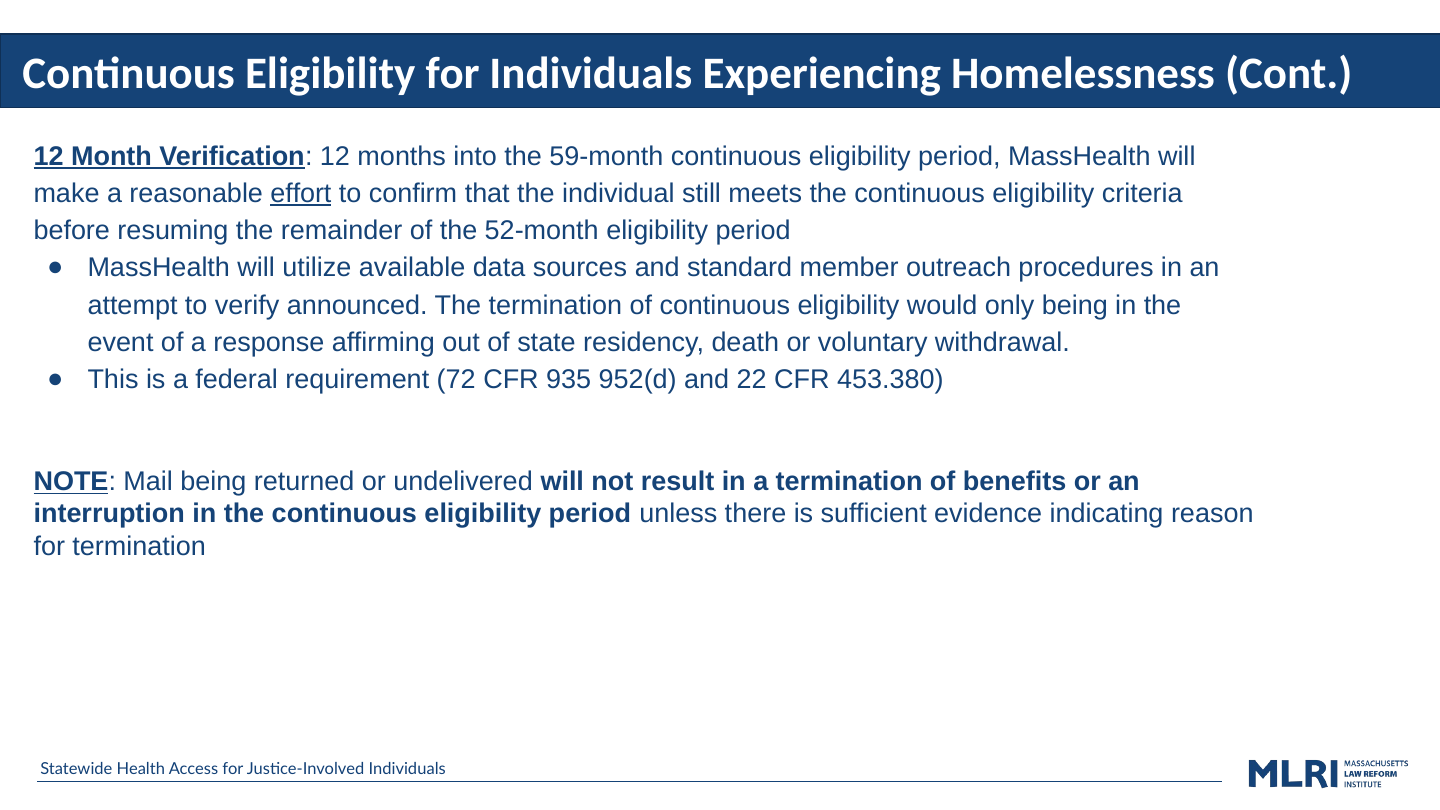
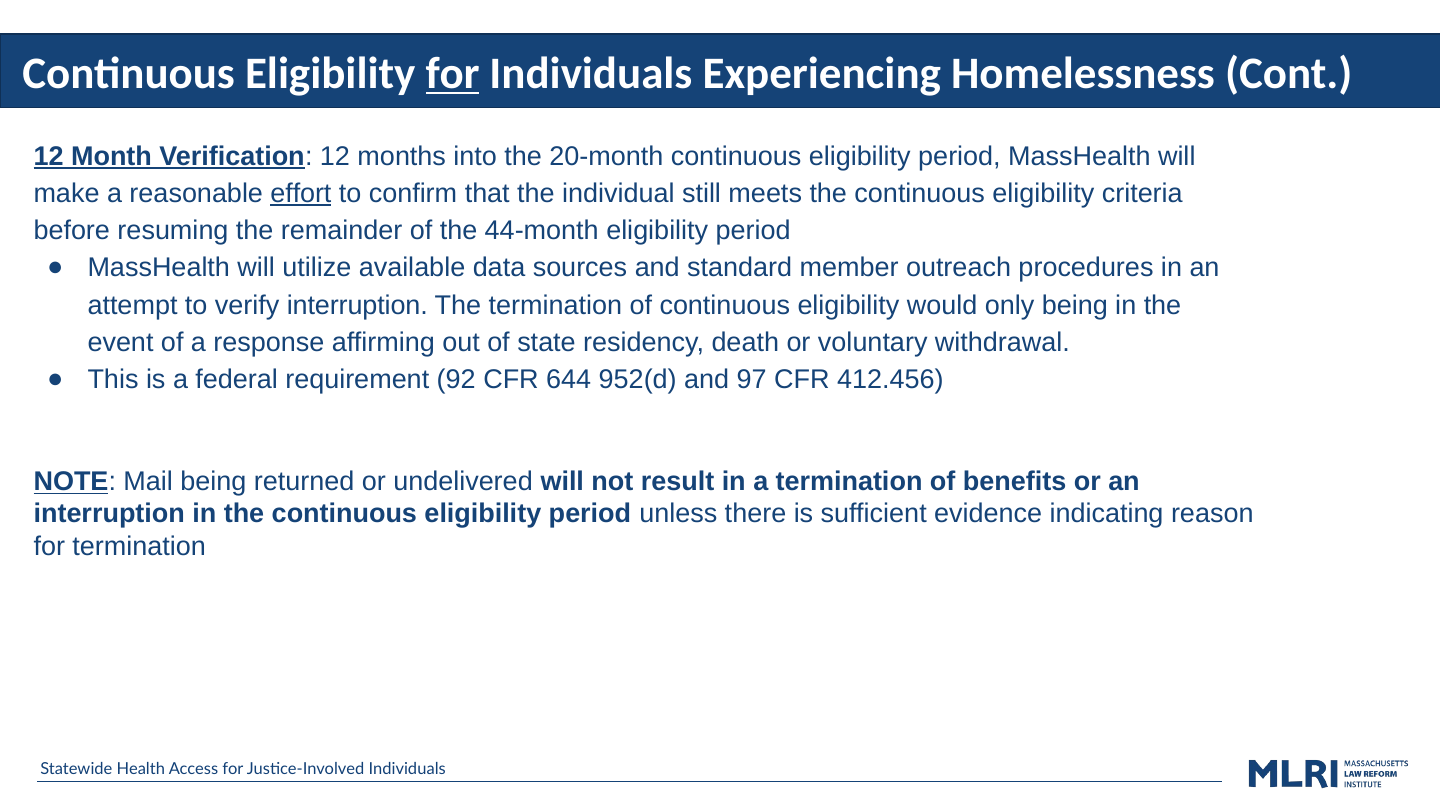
for underline: none -> present (453, 74)
59-month: 59-month -> 20-month (606, 156)
52-month: 52-month -> 44-month (542, 231)
verify announced: announced -> interruption (357, 305)
72: 72 -> 92 (456, 380)
935: 935 -> 644 (569, 380)
22: 22 -> 97 (752, 380)
453.380: 453.380 -> 412.456 (890, 380)
